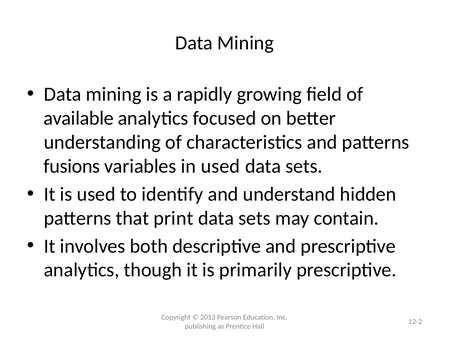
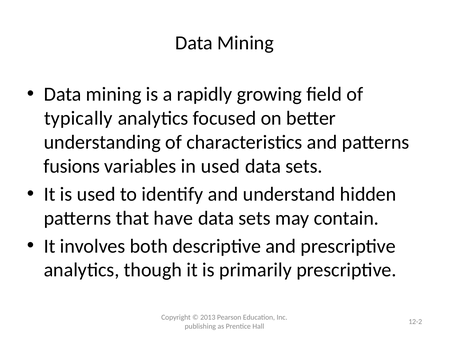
available: available -> typically (78, 118)
print: print -> have (173, 218)
